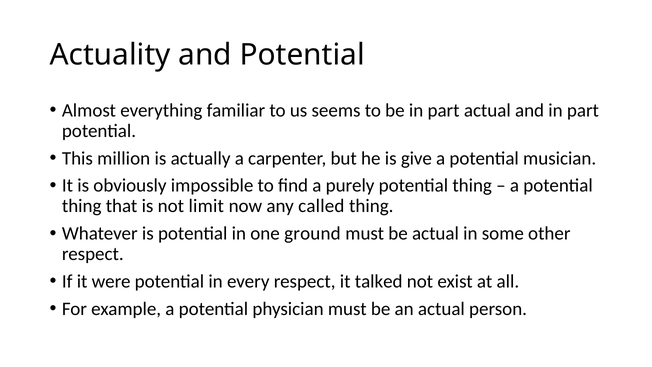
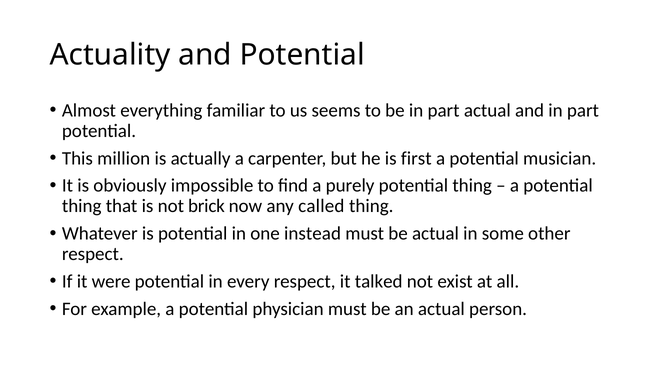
give: give -> first (416, 158)
limit: limit -> brick (206, 206)
ground: ground -> instead (313, 233)
